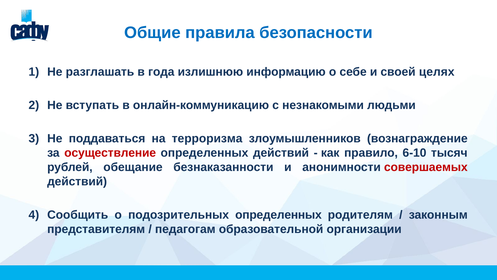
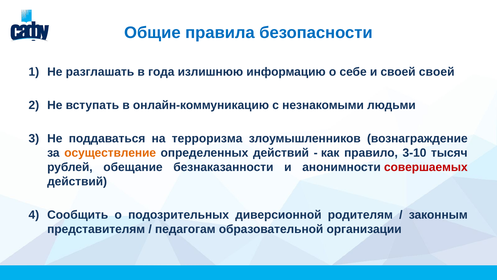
своей целях: целях -> своей (437, 72)
осуществление colour: red -> orange (110, 153)
6-10: 6-10 -> 3-10 (414, 153)
подозрительных определенных: определенных -> диверсионной (278, 215)
